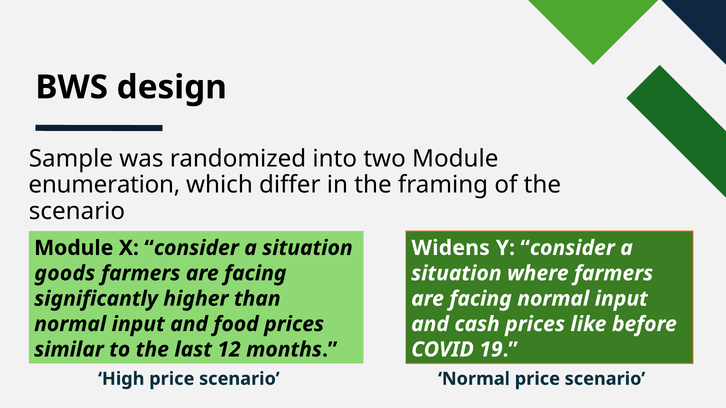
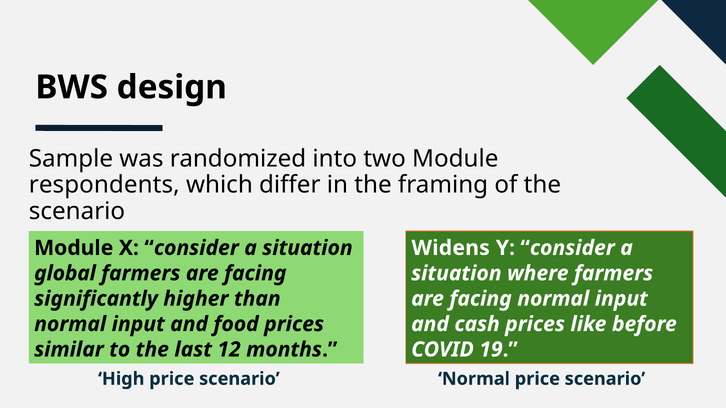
enumeration: enumeration -> respondents (104, 185)
goods: goods -> global (65, 274)
